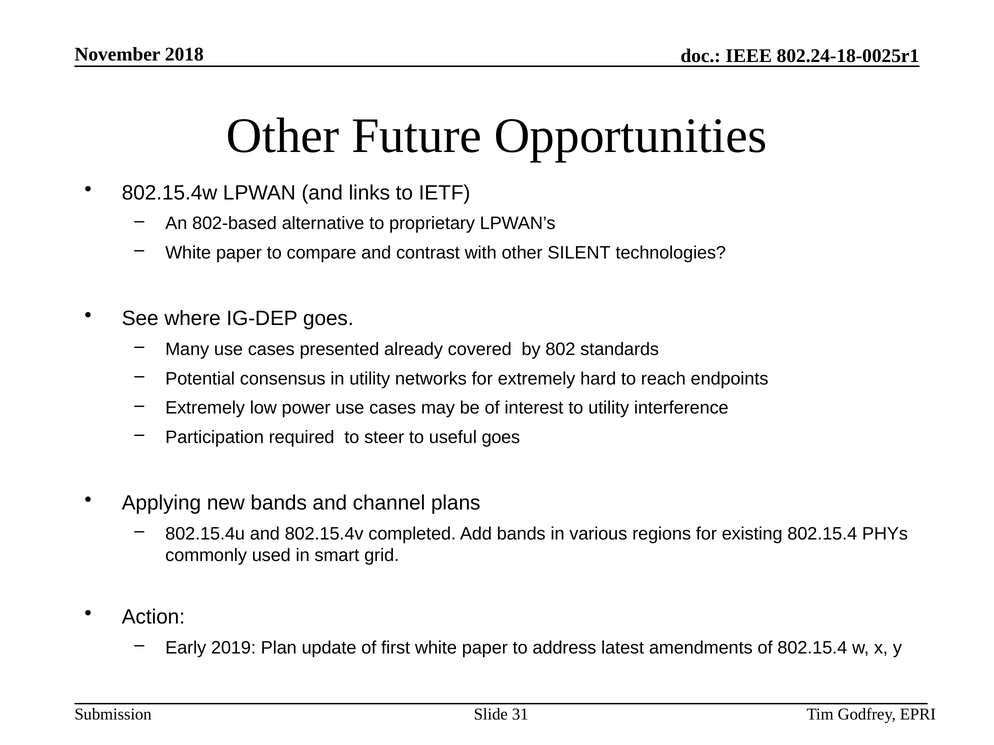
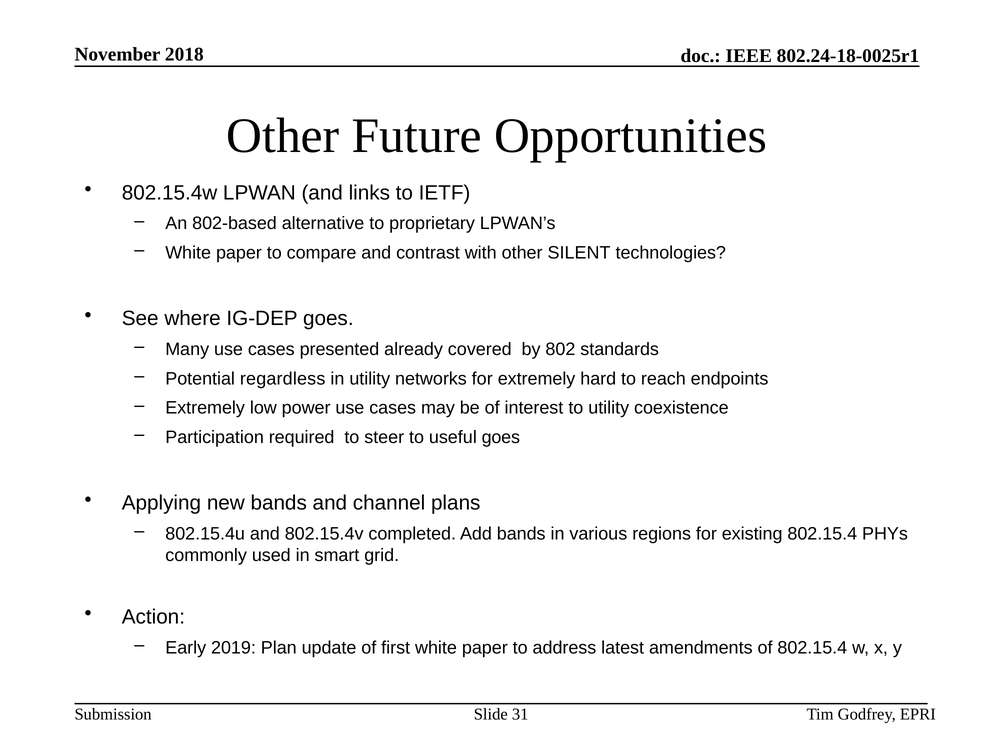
consensus: consensus -> regardless (283, 379)
interference: interference -> coexistence (681, 408)
